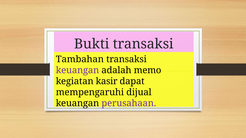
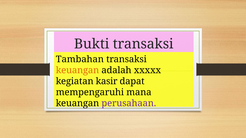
keuangan colour: purple -> orange (78, 70)
memo: memo -> xxxxx (147, 70)
dijual: dijual -> mana (139, 93)
